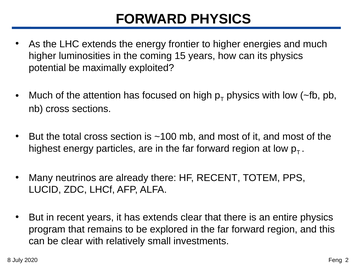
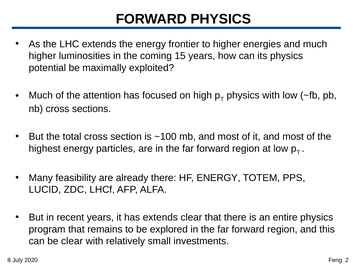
neutrinos: neutrinos -> feasibility (76, 177)
HF RECENT: RECENT -> ENERGY (218, 177)
